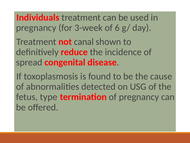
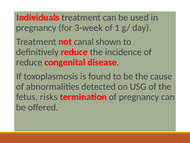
6: 6 -> 1 (117, 28)
spread: spread -> reduce (29, 62)
type: type -> risks (49, 97)
